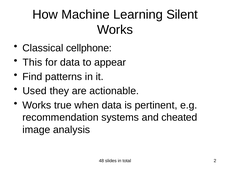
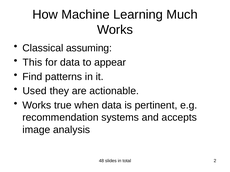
Silent: Silent -> Much (182, 15)
cellphone: cellphone -> assuming (89, 48)
cheated: cheated -> accepts (179, 118)
